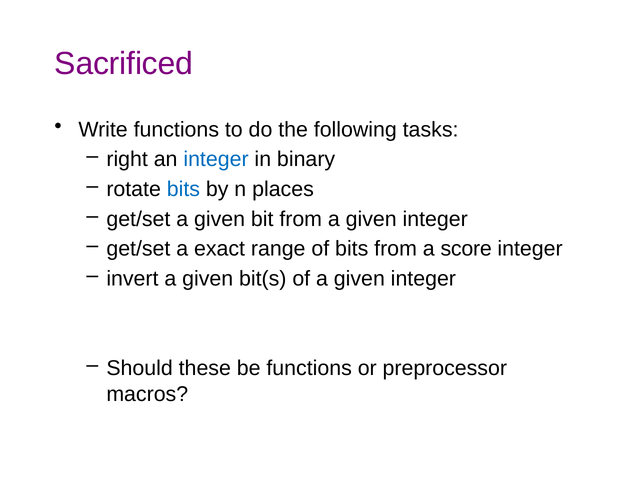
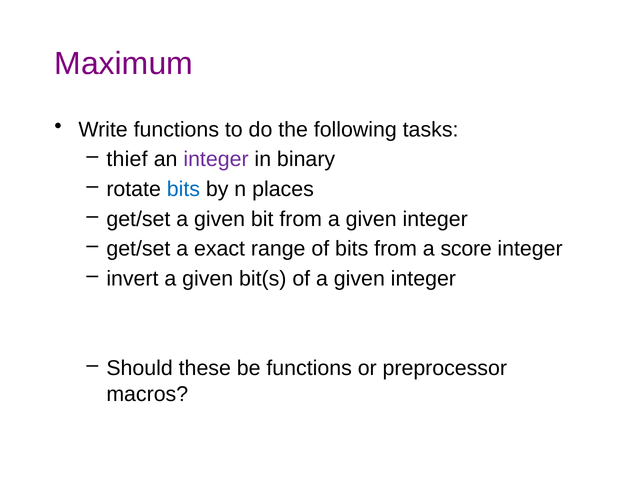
Sacrificed: Sacrificed -> Maximum (124, 64)
right: right -> thief (127, 159)
integer colour: blue -> purple (216, 159)
